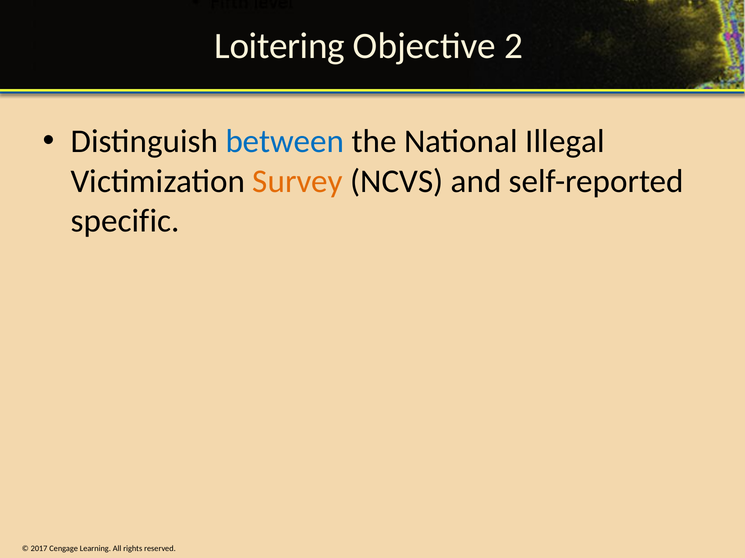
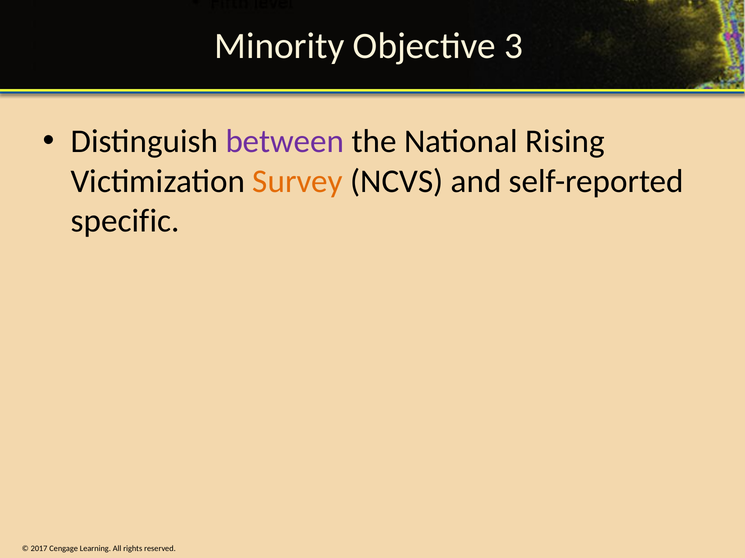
Loitering: Loitering -> Minority (279, 46)
2: 2 -> 3 (514, 46)
between colour: blue -> purple (285, 142)
Illegal: Illegal -> Rising (565, 142)
